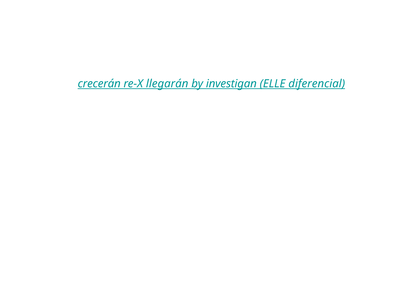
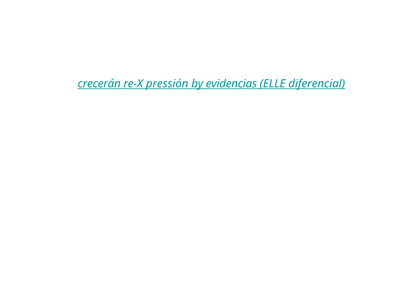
llegarán: llegarán -> pressión (167, 84)
investigan: investigan -> evidencias (231, 84)
